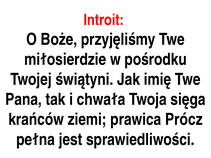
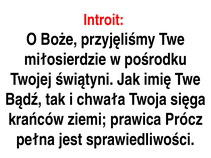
Pana: Pana -> Bądź (24, 100)
